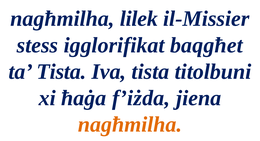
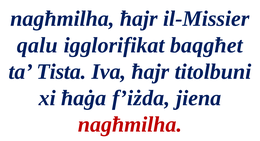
nagħmilha lilek: lilek -> ħajr (139, 19)
stess: stess -> qalu (37, 45)
Iva tista: tista -> ħajr (150, 71)
nagħmilha colour: orange -> red (130, 124)
